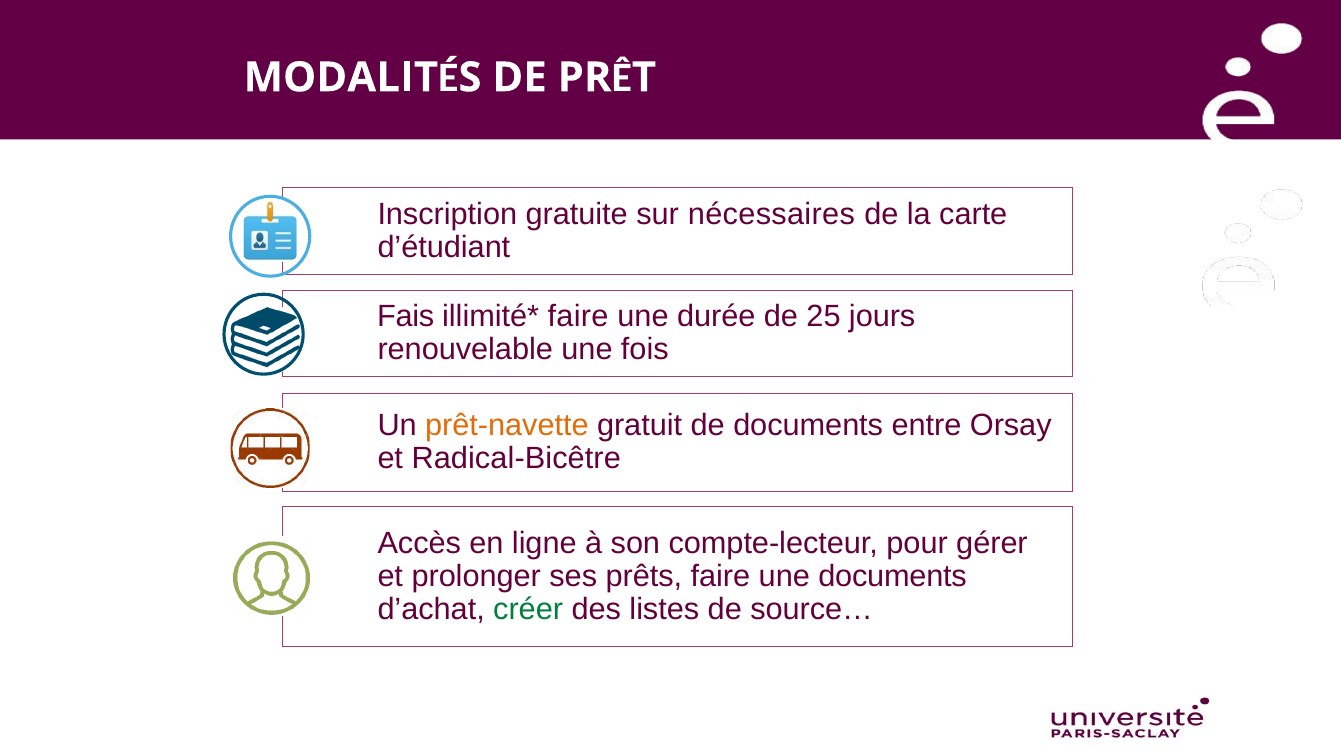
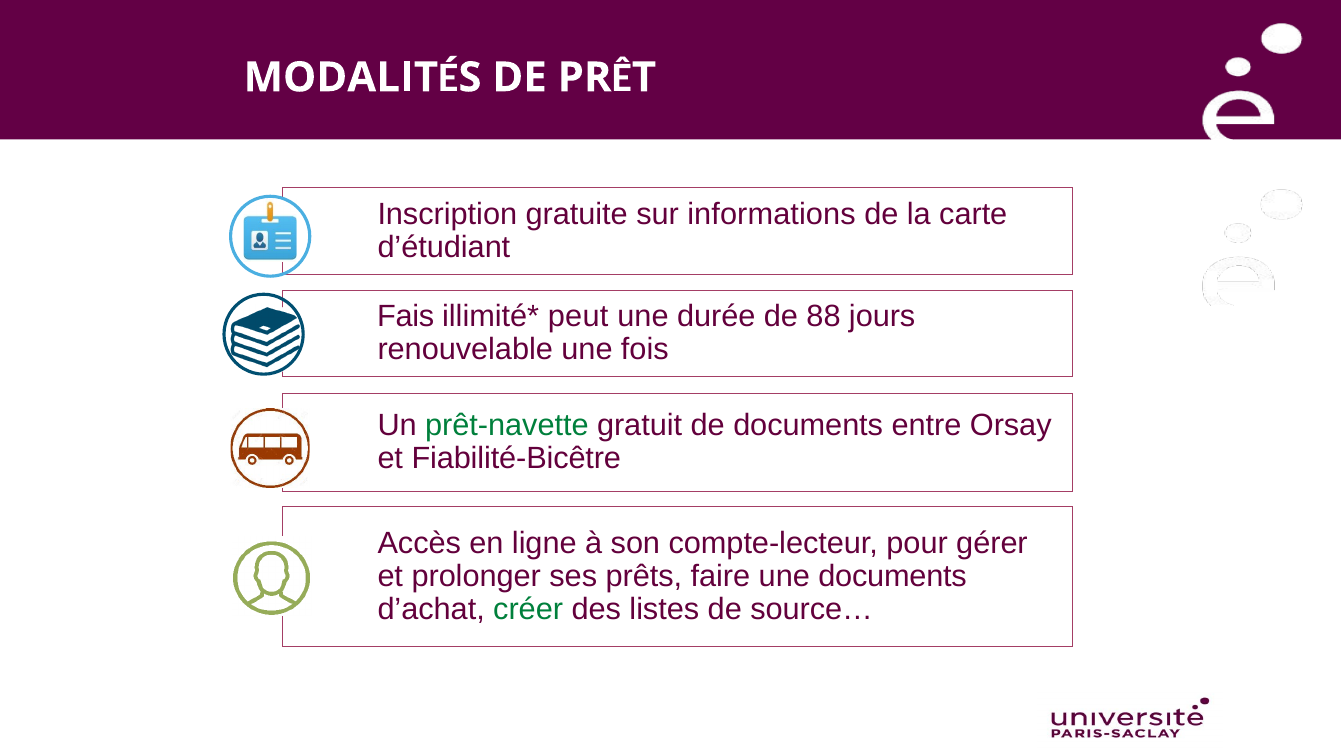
nécessaires: nécessaires -> informations (772, 214)
faire: faire -> peut (578, 317)
25: 25 -> 88 (824, 317)
prêt-navette colour: orange -> green (507, 426)
Radical-Bicêtre: Radical-Bicêtre -> Fiabilité-Bicêtre (516, 459)
